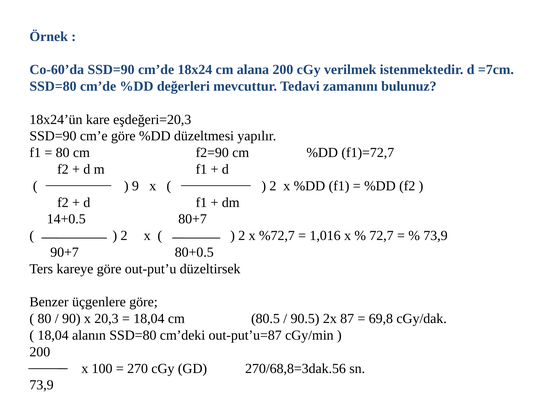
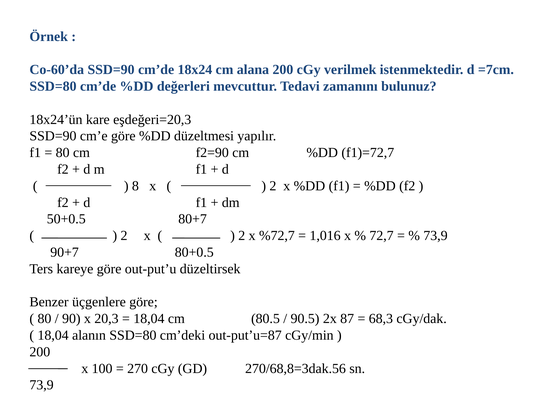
9: 9 -> 8 (135, 186)
14+0.5: 14+0.5 -> 50+0.5 (66, 219)
69,8: 69,8 -> 68,3 (381, 319)
